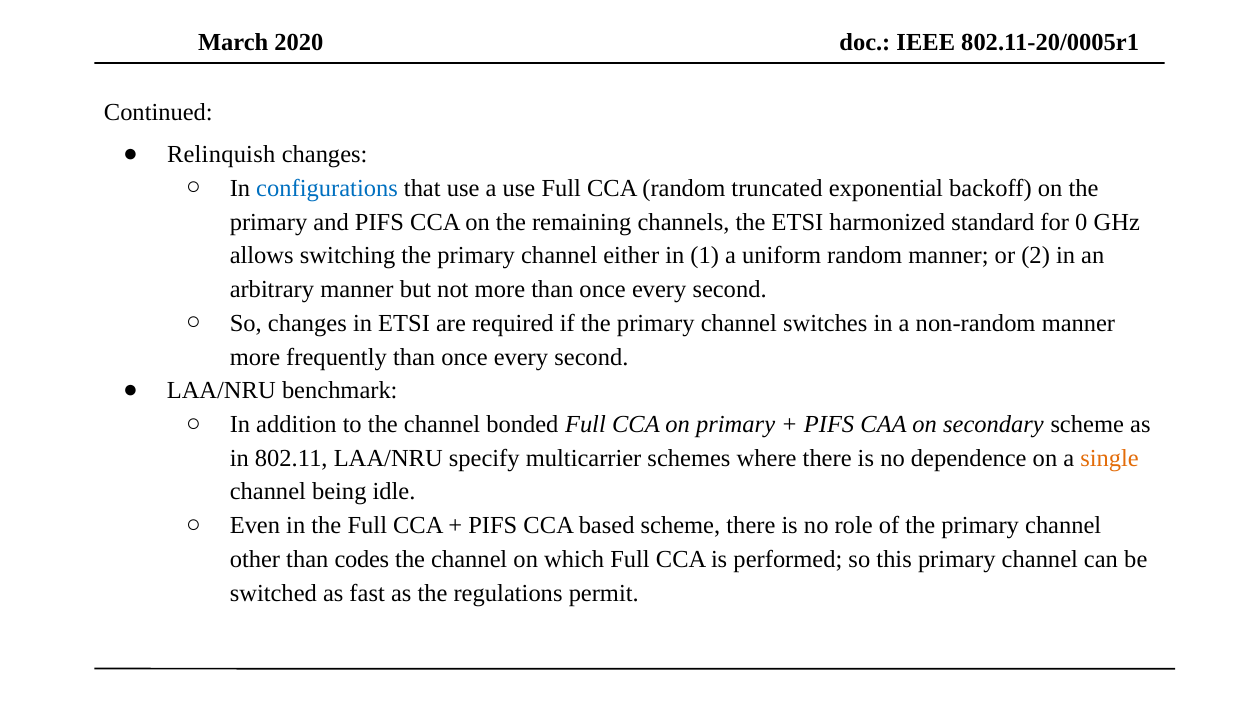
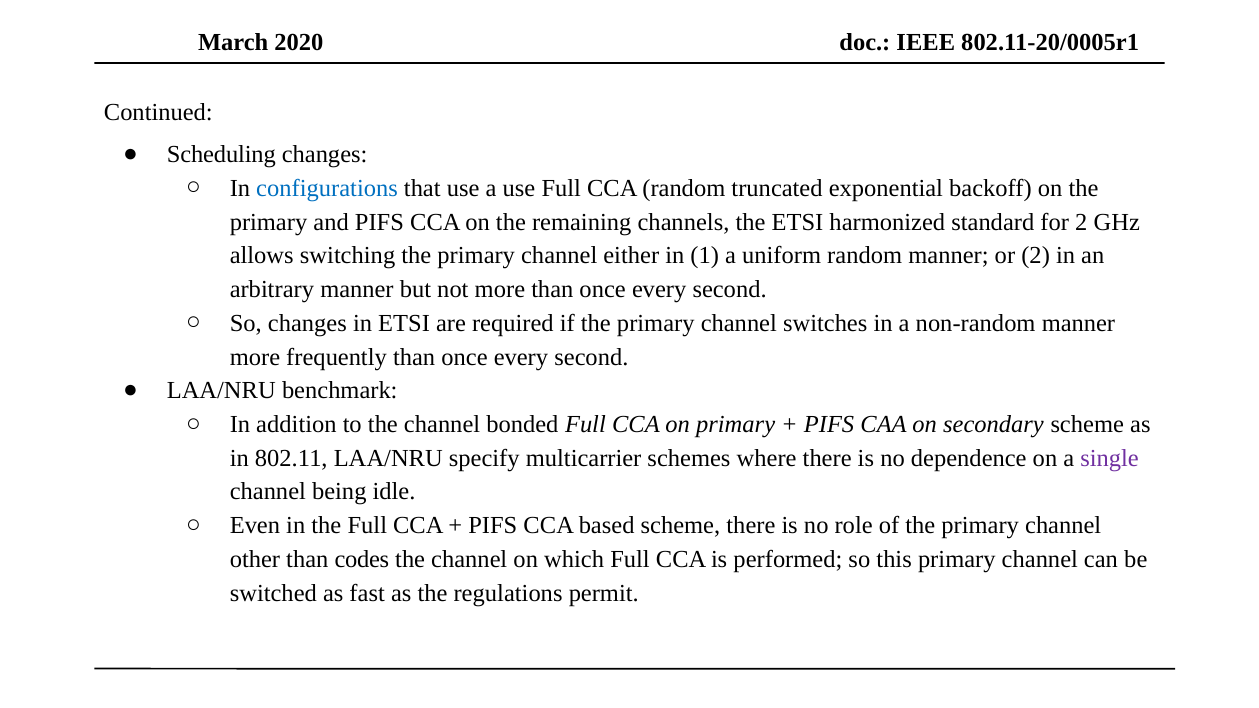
Relinquish: Relinquish -> Scheduling (221, 154)
for 0: 0 -> 2 (1081, 222)
single colour: orange -> purple (1110, 458)
